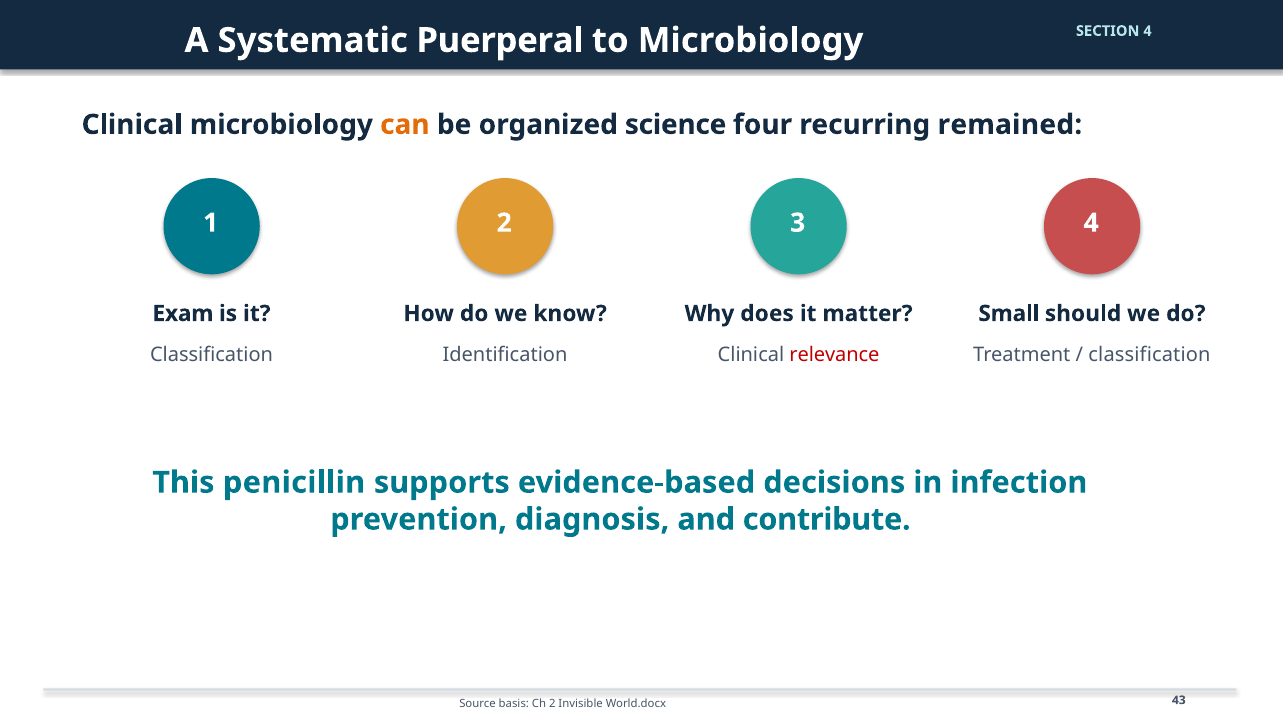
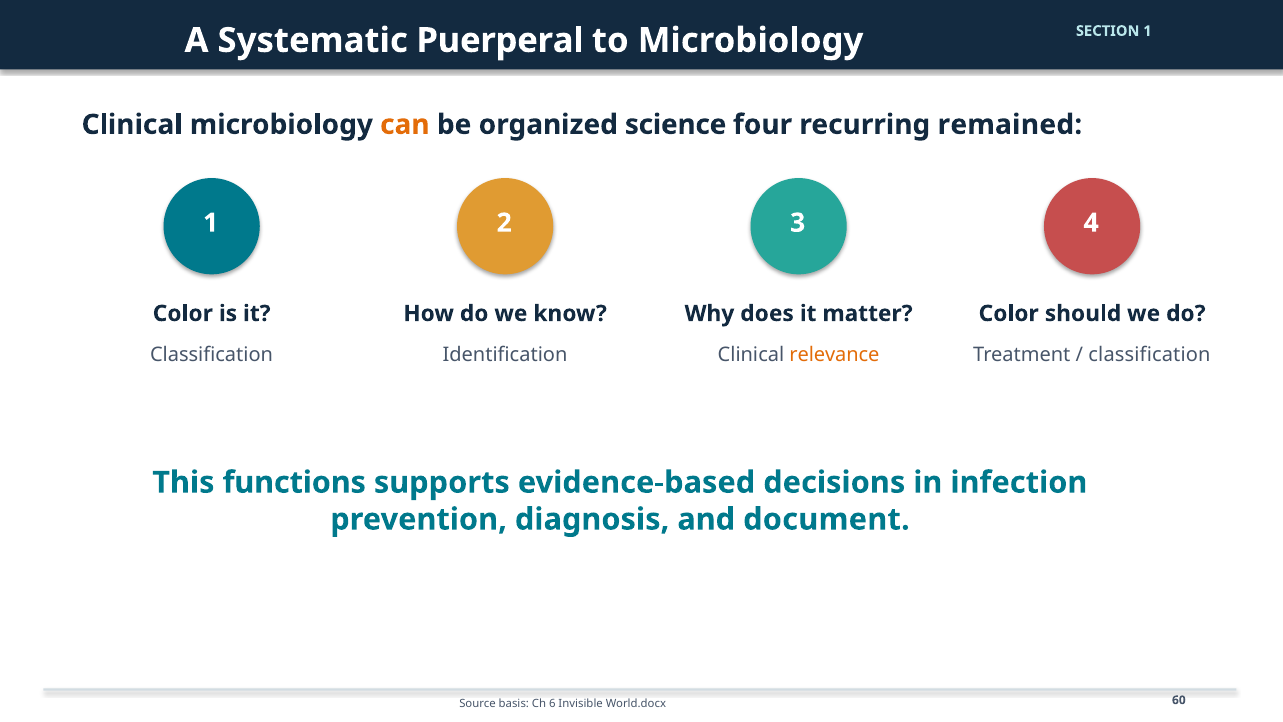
SECTION 4: 4 -> 1 (1148, 31)
Exam: Exam -> Color (183, 313)
Small: Small -> Color (1009, 313)
relevance colour: red -> orange (834, 355)
penicillin: penicillin -> functions (294, 482)
contribute: contribute -> document (826, 519)
Ch 2: 2 -> 6 (552, 703)
43: 43 -> 60 (1179, 700)
